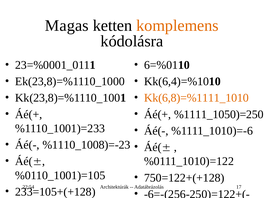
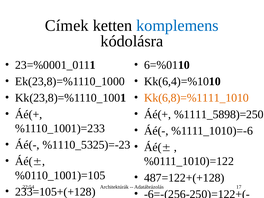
Magas: Magas -> Címek (67, 26)
komplemens colour: orange -> blue (177, 26)
%1111_1050)=250: %1111_1050)=250 -> %1111_5898)=250 (219, 114)
%1110_1008)=-23: %1110_1008)=-23 -> %1110_5325)=-23 (86, 145)
750=122+(+128: 750=122+(+128 -> 487=122+(+128 (184, 178)
